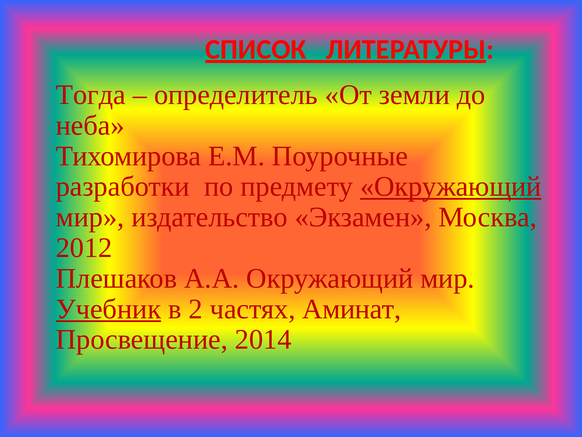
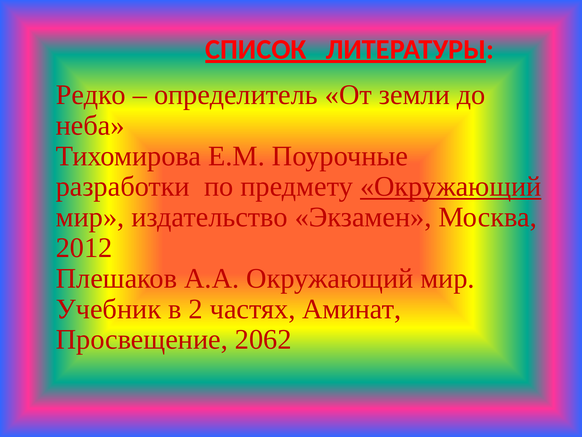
Тогда: Тогда -> Редко (91, 95)
Учебник underline: present -> none (108, 309)
2014: 2014 -> 2062 (263, 339)
